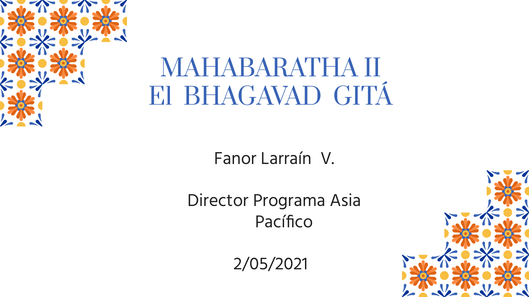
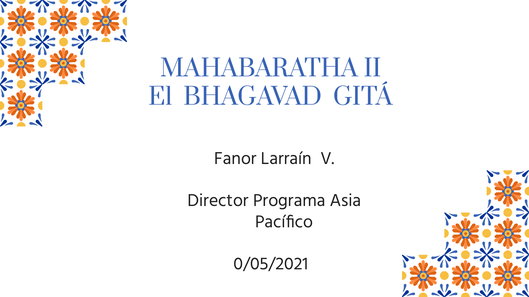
2/05/2021: 2/05/2021 -> 0/05/2021 (271, 264)
